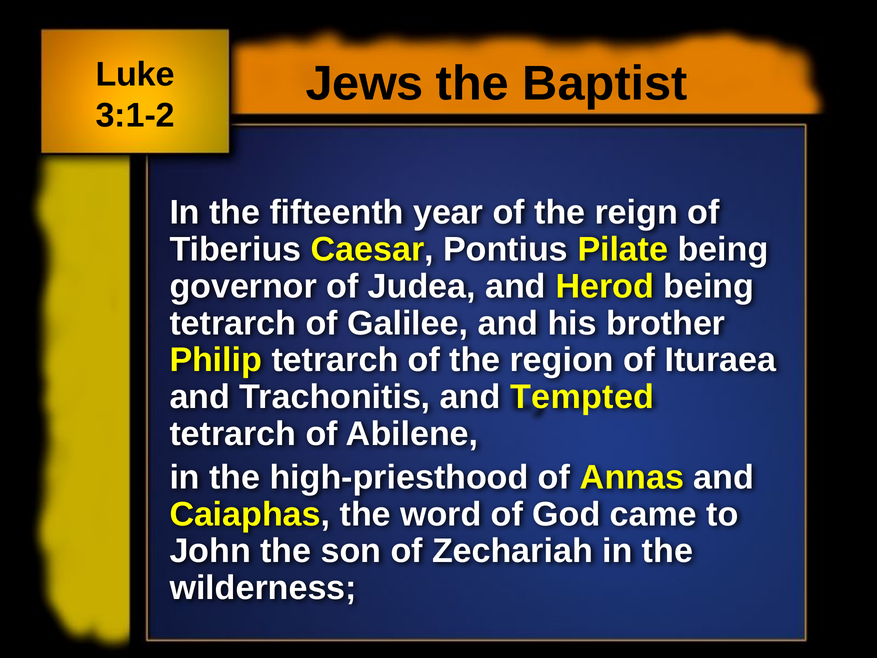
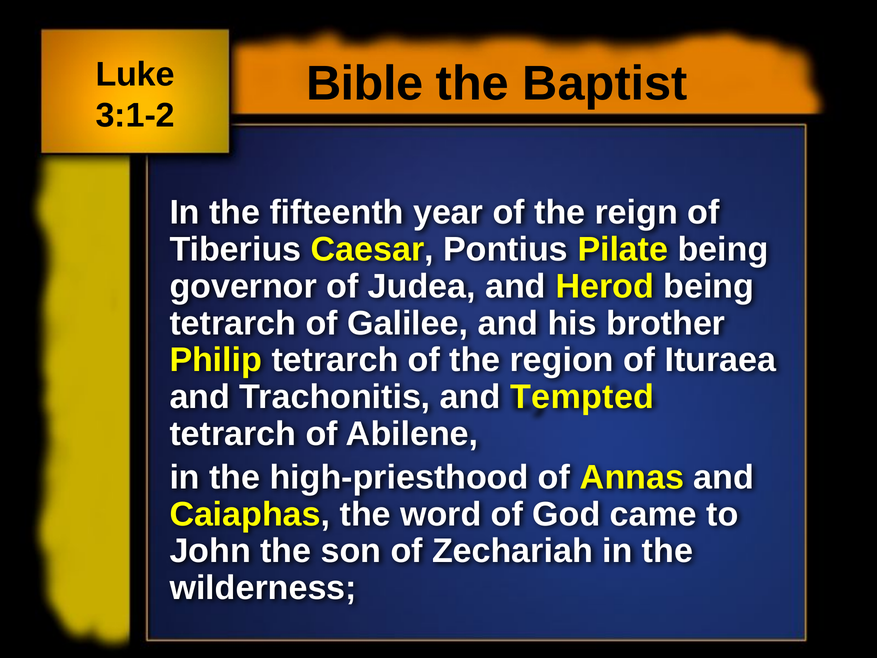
Jews: Jews -> Bible (365, 84)
